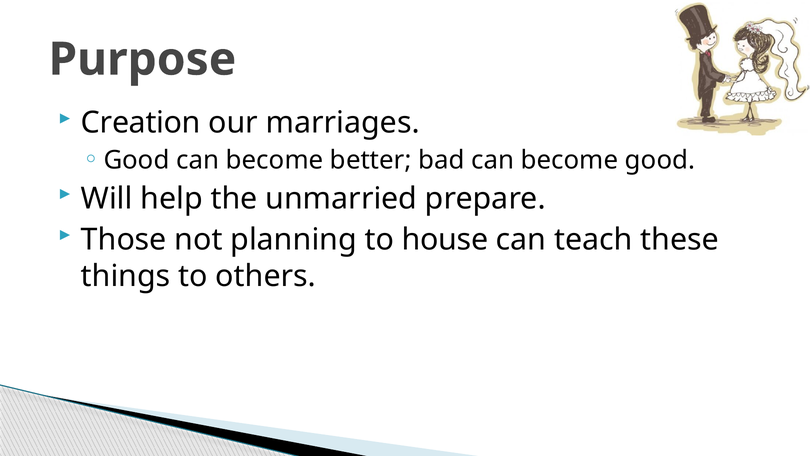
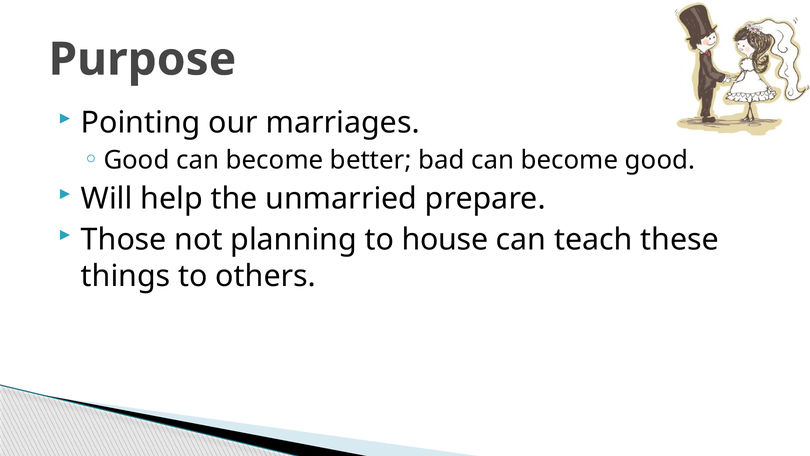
Creation: Creation -> Pointing (141, 123)
